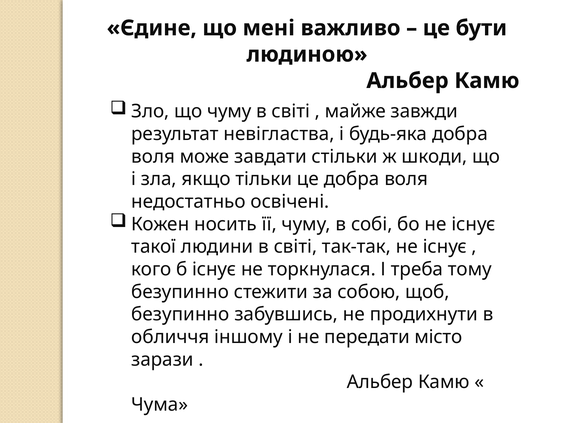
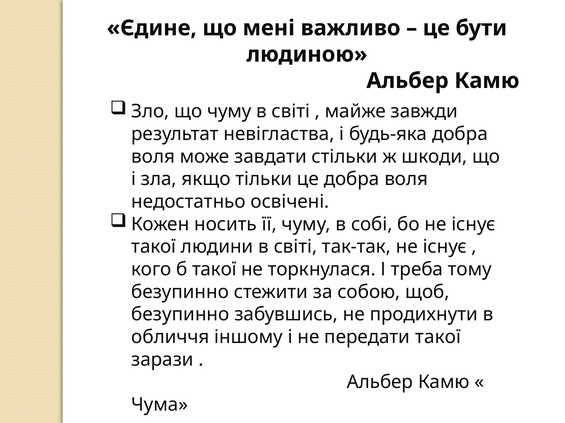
б існує: існує -> такої (214, 270)
передати місто: місто -> такої (438, 338)
